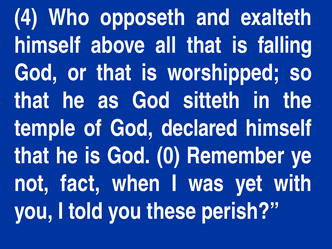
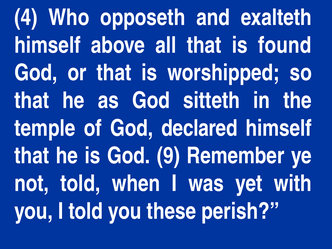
falling: falling -> found (285, 45)
0: 0 -> 9 (168, 156)
not fact: fact -> told (80, 184)
